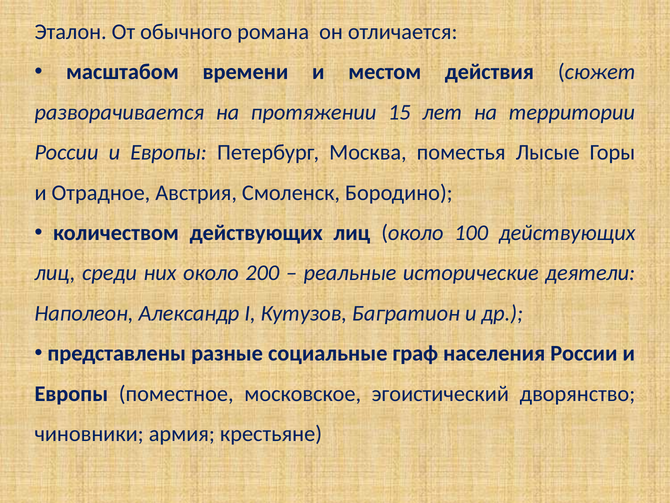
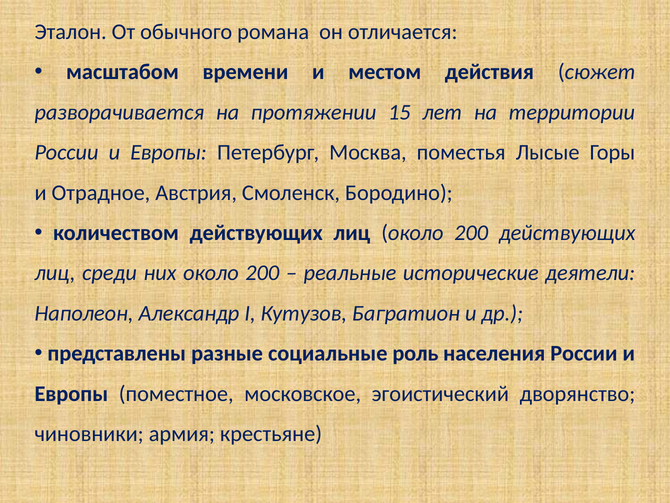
лиц около 100: 100 -> 200 (471, 233)
граф: граф -> роль (415, 353)
